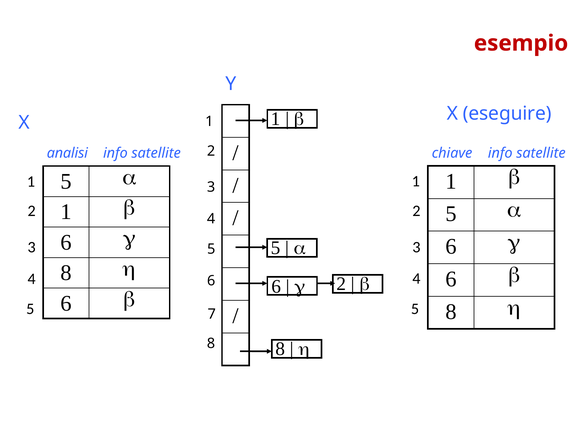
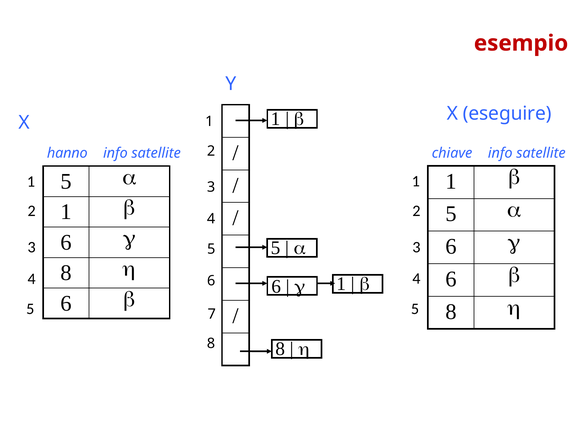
analisi: analisi -> hanno (67, 153)
2: 2 -> 1 (341, 284)
